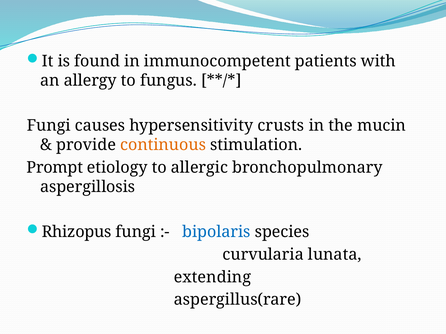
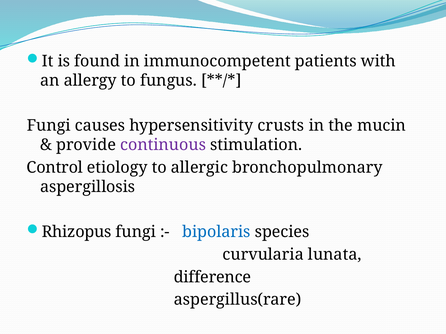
continuous colour: orange -> purple (163, 145)
Prompt: Prompt -> Control (55, 168)
extending: extending -> difference (213, 278)
